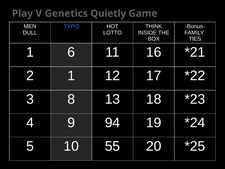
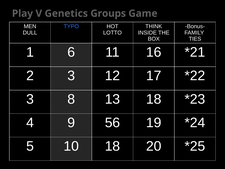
Quietly: Quietly -> Groups (108, 13)
2 1: 1 -> 3 (71, 76)
94: 94 -> 56 (112, 122)
10 55: 55 -> 18 (112, 146)
